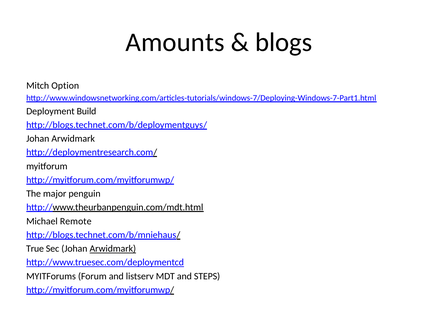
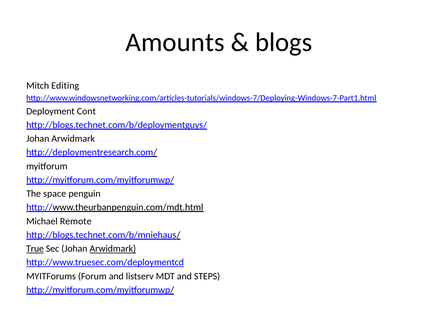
Option: Option -> Editing (65, 85)
Build: Build -> Cont (86, 111)
major: major -> space (55, 193)
True underline: none -> present (35, 248)
